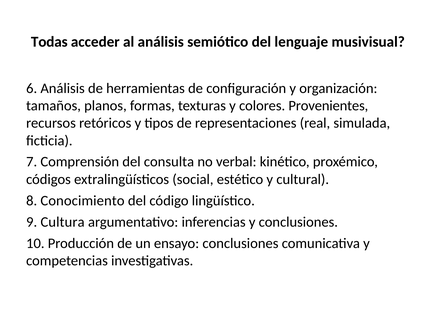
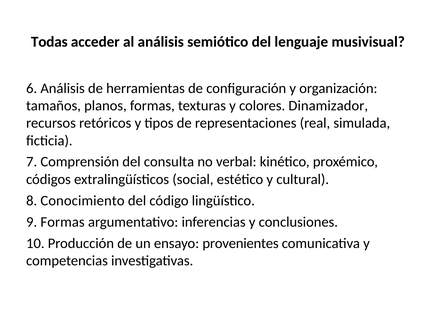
Provenientes: Provenientes -> Dinamizador (328, 106)
9 Cultura: Cultura -> Formas (63, 222)
ensayo conclusiones: conclusiones -> provenientes (241, 243)
